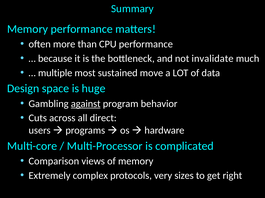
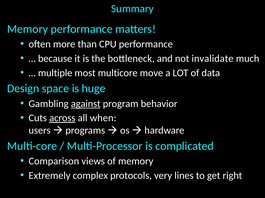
sustained: sustained -> multicore (118, 73)
across underline: none -> present (62, 118)
direct: direct -> when (103, 118)
sizes: sizes -> lines (184, 176)
